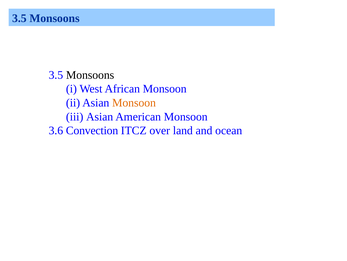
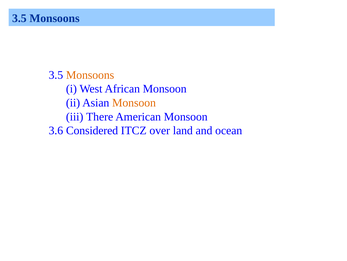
Monsoons colour: black -> orange (90, 75)
iii Asian: Asian -> There (100, 116)
Convection: Convection -> Considered (92, 130)
